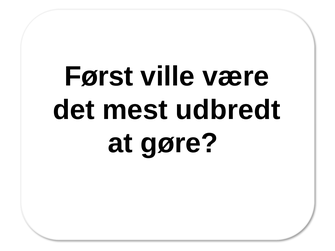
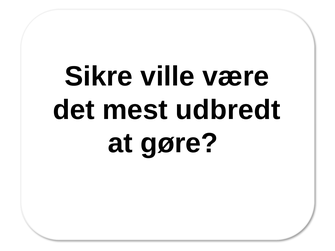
Først: Først -> Sikre (99, 76)
